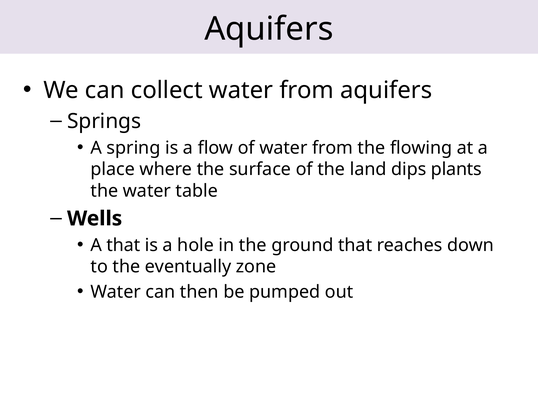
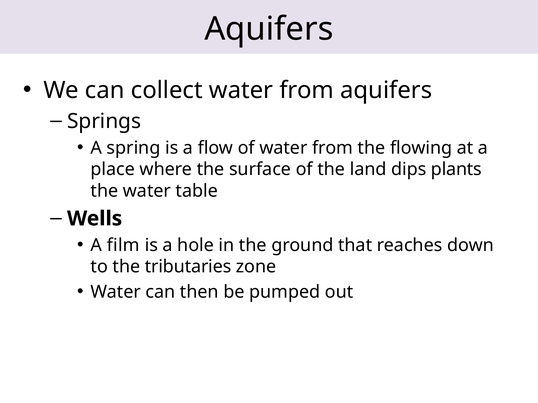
A that: that -> film (123, 245)
eventually: eventually -> tributaries (188, 267)
